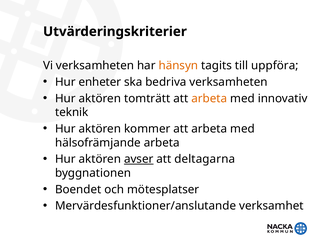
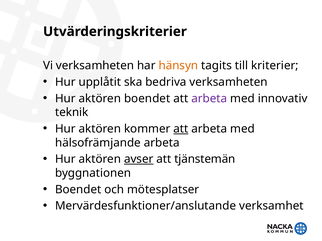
uppföra: uppföra -> kriterier (275, 66)
enheter: enheter -> upplåtit (100, 82)
aktören tomträtt: tomträtt -> boendet (147, 99)
arbeta colour: orange -> purple (209, 99)
att underline: none -> present (181, 129)
deltagarna: deltagarna -> tjänstemän (205, 159)
